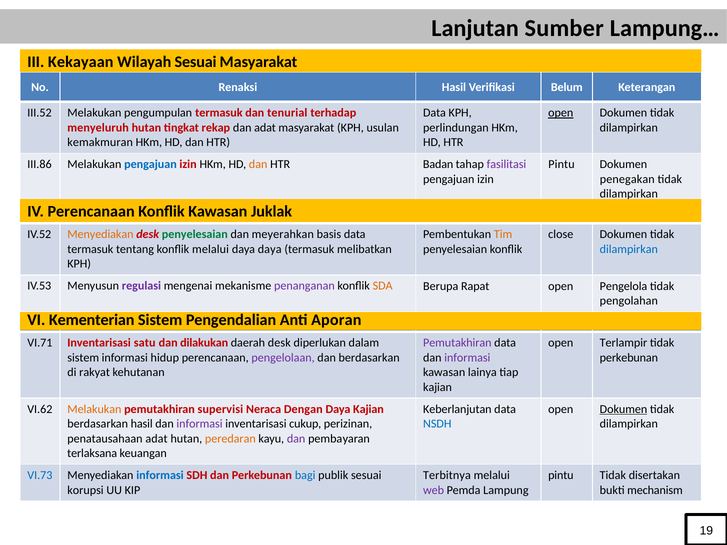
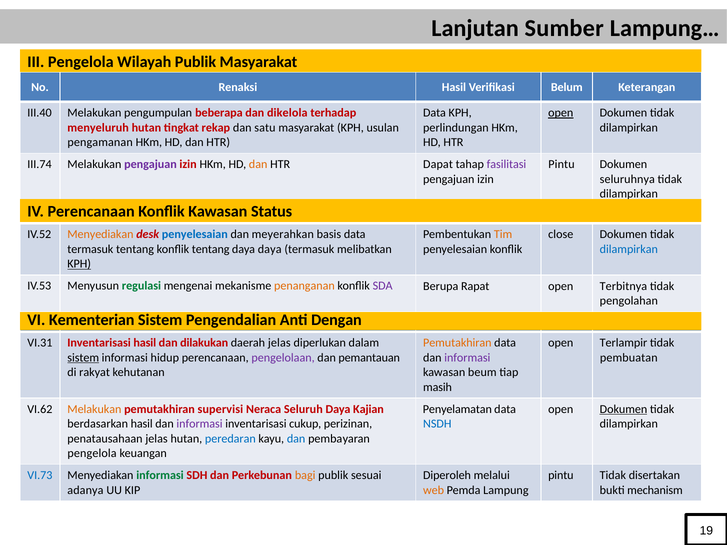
III Kekayaan: Kekayaan -> Pengelola (81, 62)
Wilayah Sesuai: Sesuai -> Publik (195, 62)
III.52: III.52 -> III.40 (39, 113)
pengumpulan termasuk: termasuk -> beberapa (219, 113)
tenurial: tenurial -> dikelola (287, 113)
dan adat: adat -> satu (265, 128)
kemakmuran: kemakmuran -> pengamanan (100, 142)
III.86: III.86 -> III.74 (39, 164)
pengajuan colour: blue -> purple (150, 164)
Badan: Badan -> Dapat (438, 164)
penegakan: penegakan -> seluruhnya (627, 179)
Juklak: Juklak -> Status (272, 212)
penyelesaian colour: green -> blue (195, 235)
konflik melalui: melalui -> tentang (211, 249)
KPH underline: none -> present (79, 264)
regulasi colour: purple -> green (141, 286)
penanganan colour: purple -> orange (304, 286)
SDA colour: orange -> purple (383, 286)
Pengelola: Pengelola -> Terbitnya (623, 286)
Aporan: Aporan -> Dengan (336, 320)
VI.71: VI.71 -> VI.31 (40, 343)
Inventarisasi satu: satu -> hasil (145, 343)
daerah desk: desk -> jelas (279, 343)
Pemutakhiran colour: purple -> orange (457, 343)
sistem underline: none -> present (83, 358)
dan berdasarkan: berdasarkan -> pemantauan (369, 358)
perkebunan: perkebunan -> pembuatan (629, 358)
lainya: lainya -> beum (482, 372)
kajian: kajian -> masih (438, 387)
Dengan: Dengan -> Seluruh (303, 409)
Keberlanjutan: Keberlanjutan -> Penyelamatan (457, 409)
penatausahaan adat: adat -> jelas (157, 439)
peredaran colour: orange -> blue (230, 439)
dan colour: purple -> blue (296, 439)
terlaksana: terlaksana -> pengelola (92, 454)
informasi colour: blue -> green (160, 476)
bagi colour: blue -> orange (305, 476)
Terbitnya: Terbitnya -> Diperoleh (447, 476)
korupsi: korupsi -> adanya (85, 490)
web colour: purple -> orange (434, 490)
